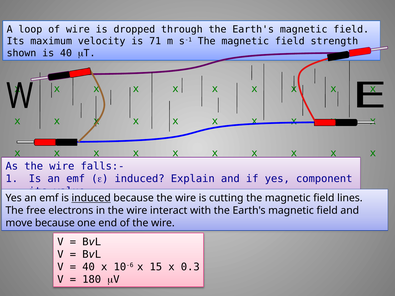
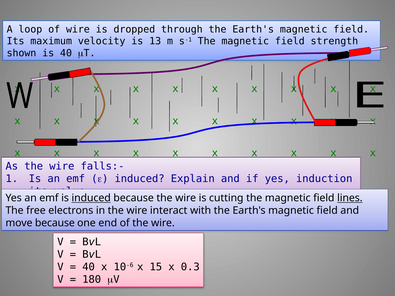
71: 71 -> 13 (155, 41)
component: component -> induction (324, 179)
lines underline: none -> present (350, 198)
